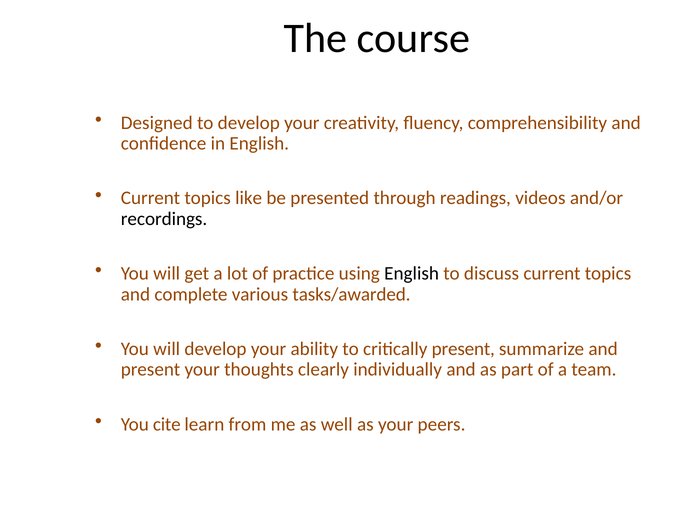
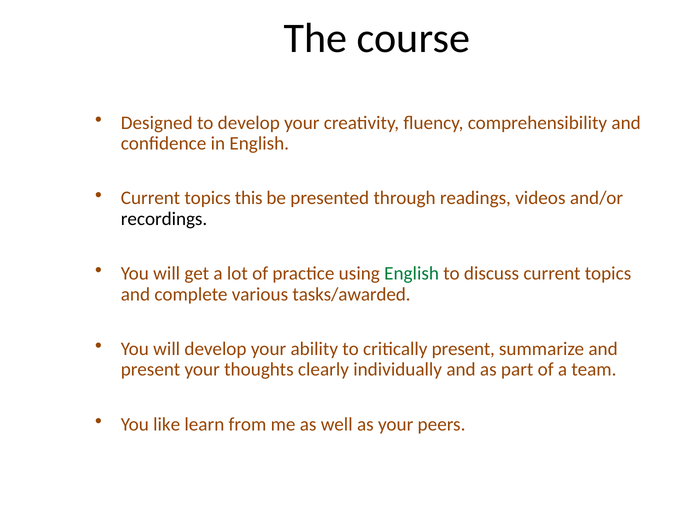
like: like -> this (249, 198)
English colour: black -> green (412, 273)
cite: cite -> like (167, 424)
